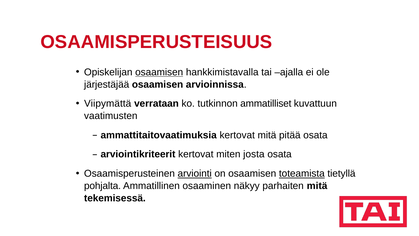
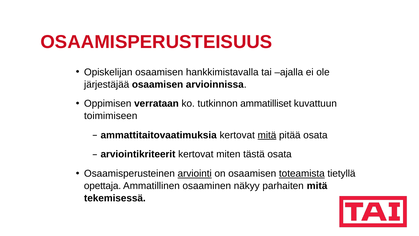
osaamisen underline: present -> none (159, 72)
Viipymättä: Viipymättä -> Oppimisen (108, 104)
vaatimusten: vaatimusten -> toimimiseen (111, 116)
mitä underline: none -> present (267, 135)
josta: josta -> tästä (254, 154)
pohjalta: pohjalta -> opettaja (103, 186)
